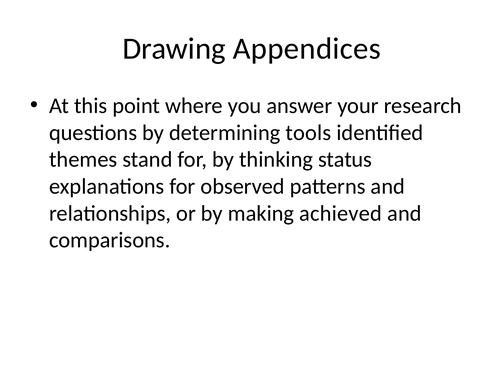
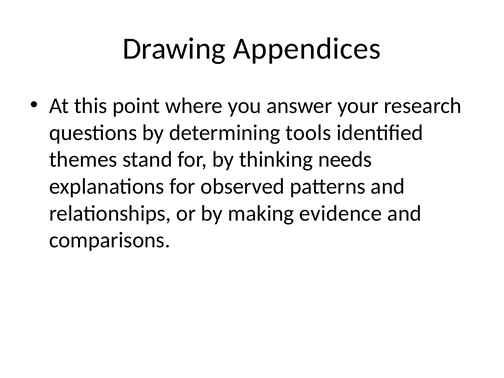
status: status -> needs (345, 160)
achieved: achieved -> evidence (341, 213)
